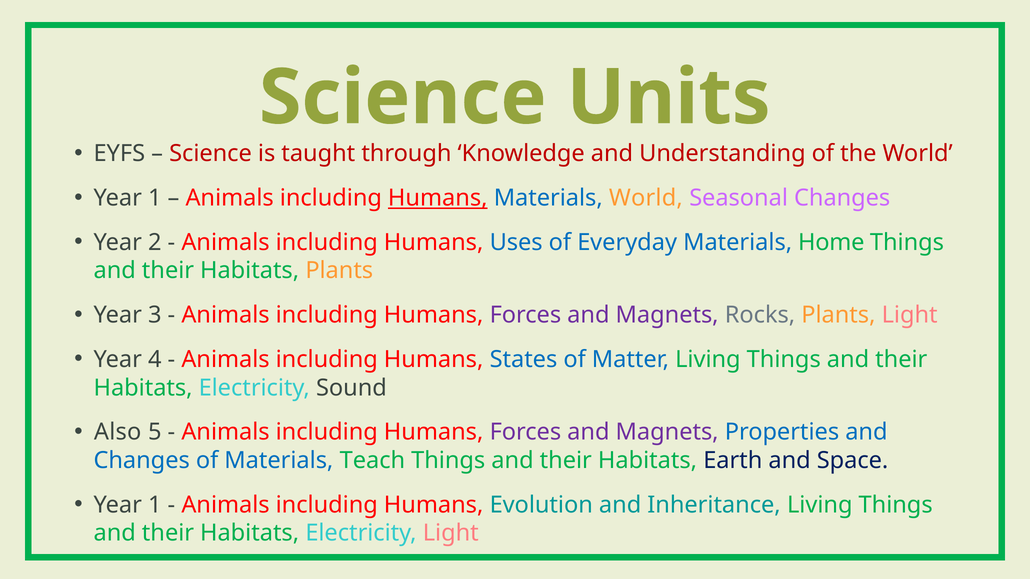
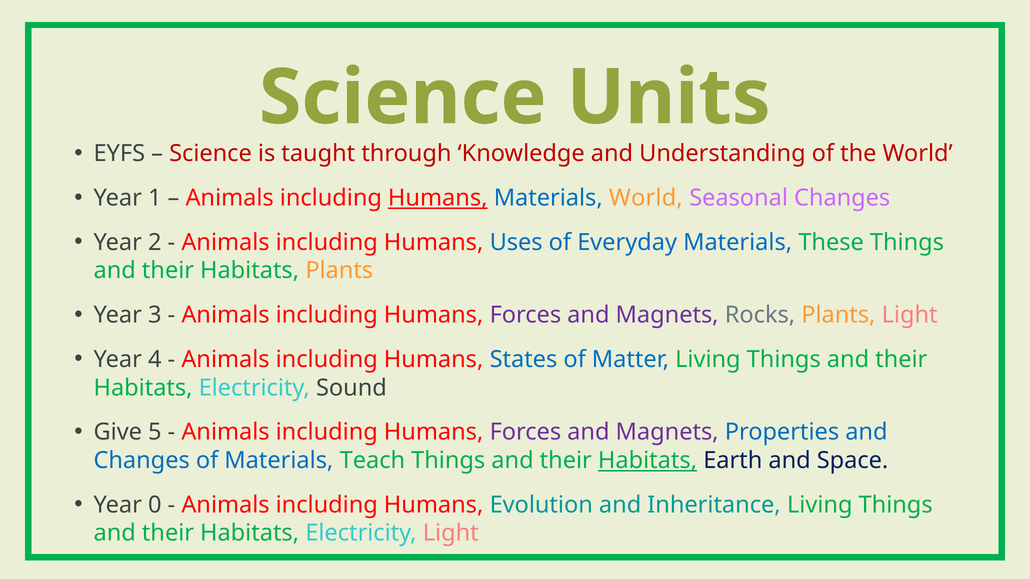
Home: Home -> These (831, 243)
Also: Also -> Give (118, 432)
Habitats underline: none -> present (647, 461)
1: 1 -> 0 (155, 505)
